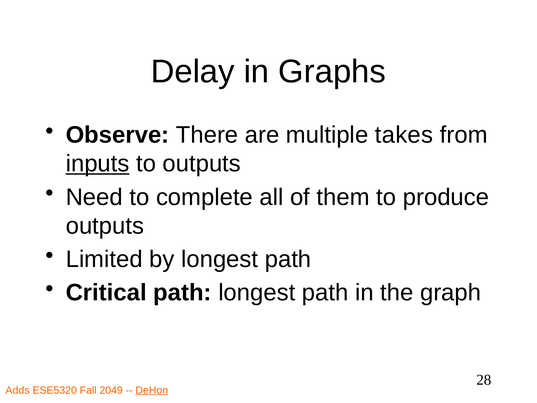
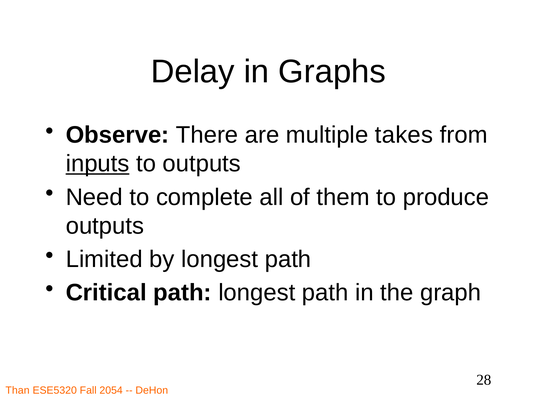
Adds: Adds -> Than (18, 390)
2049: 2049 -> 2054 (111, 390)
DeHon underline: present -> none (152, 390)
